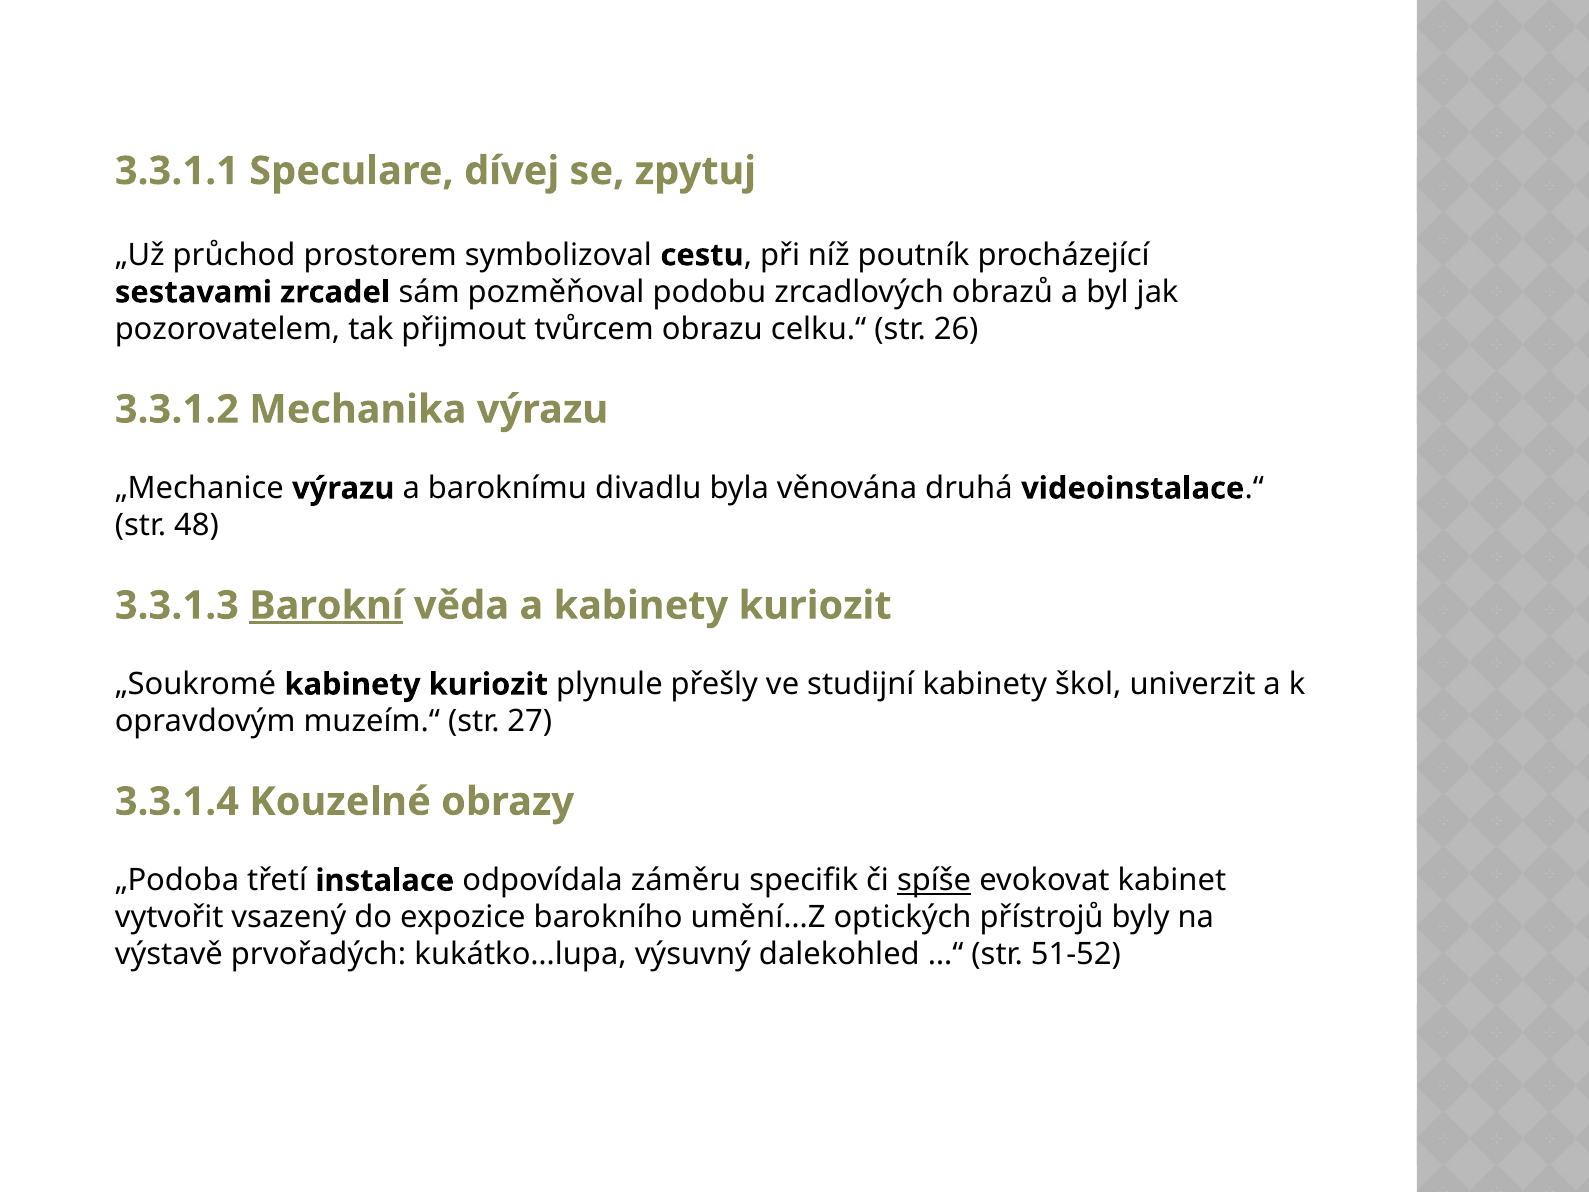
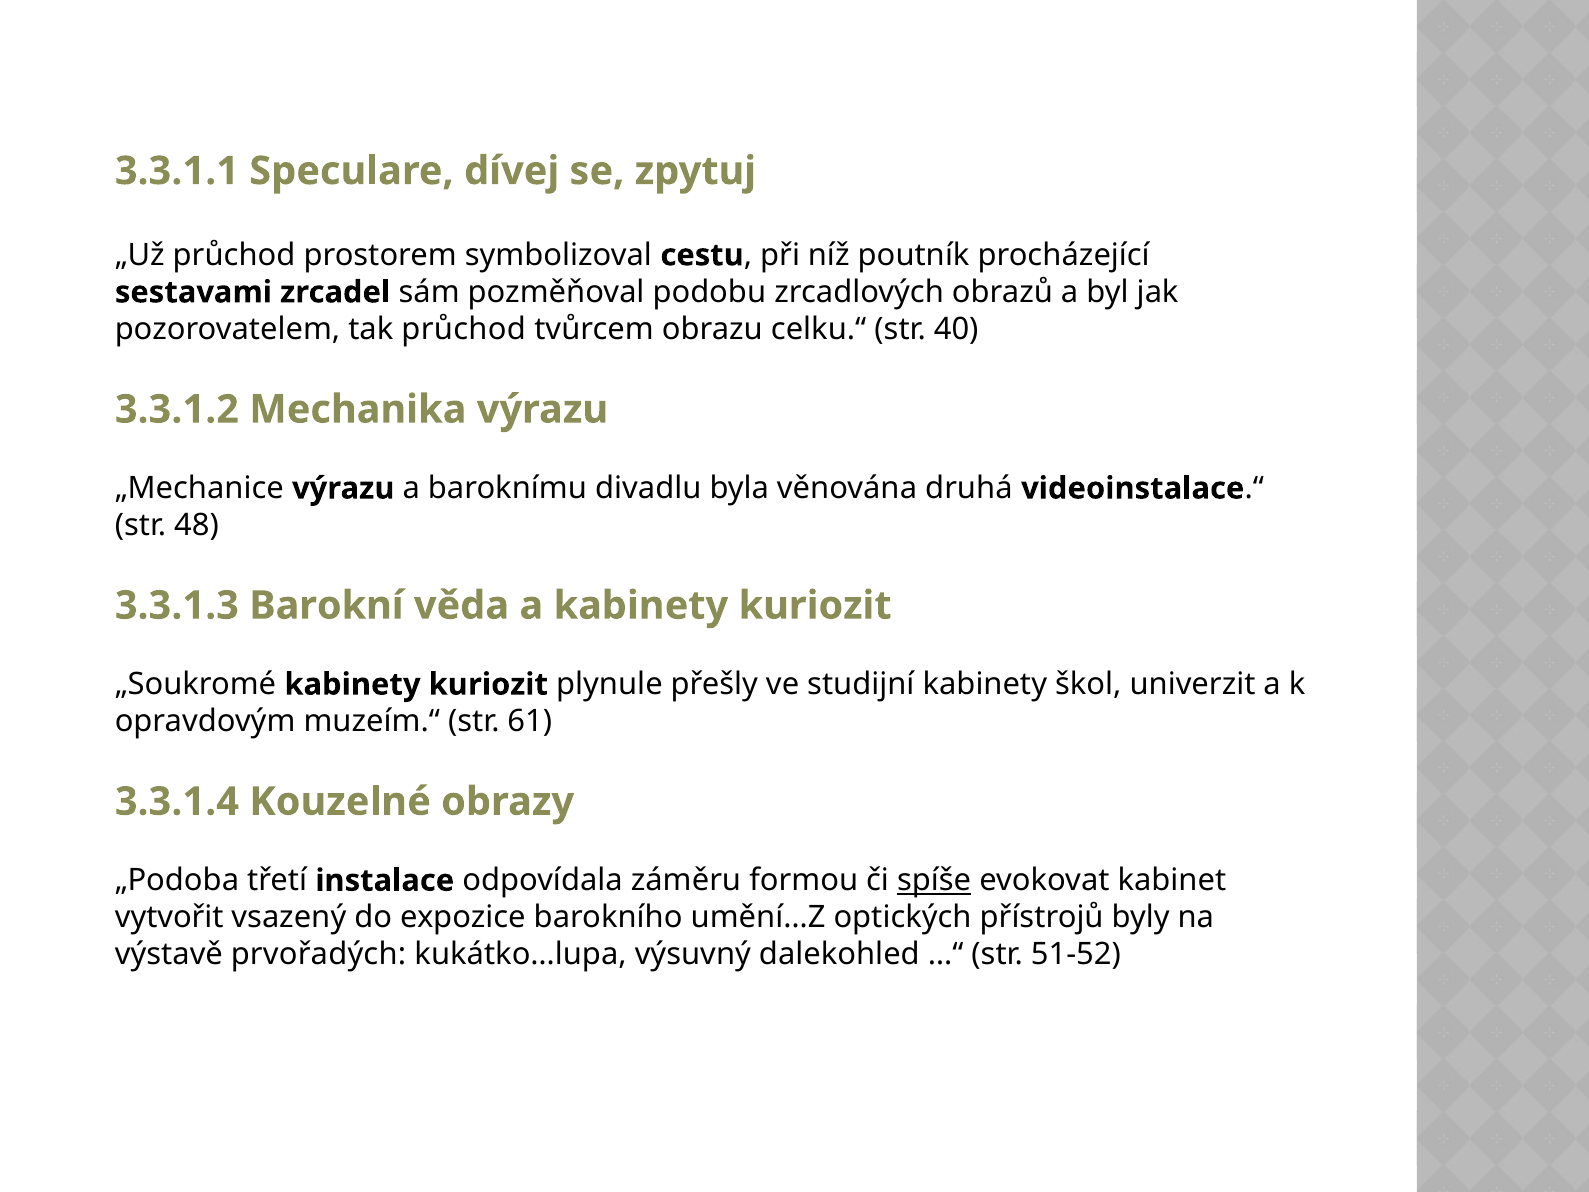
tak přijmout: přijmout -> průchod (464, 329)
26: 26 -> 40 (956, 329)
Barokní underline: present -> none (326, 605)
27: 27 -> 61 (530, 721)
specifik: specifik -> formou (804, 880)
